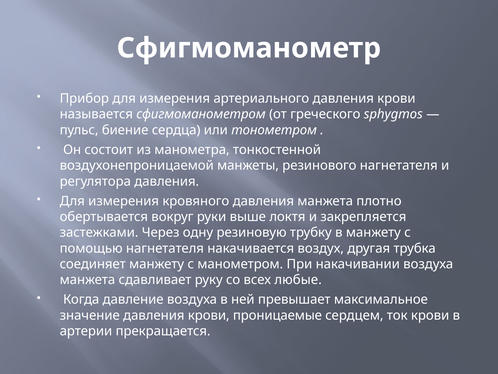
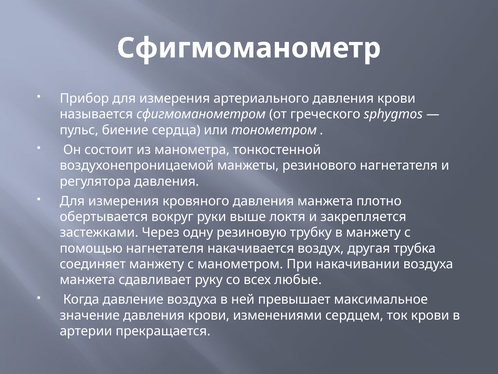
проницаемые: проницаемые -> изменениями (277, 315)
